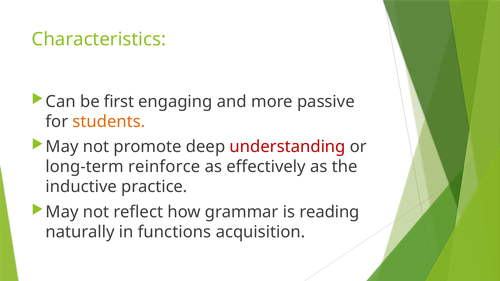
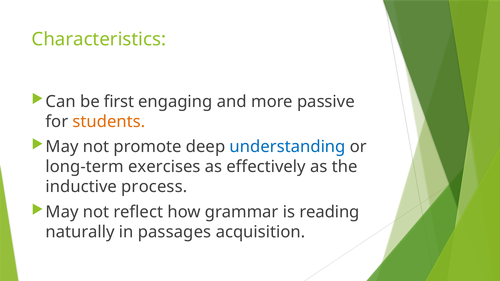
understanding colour: red -> blue (288, 147)
reinforce: reinforce -> exercises (164, 167)
practice: practice -> process (154, 187)
functions: functions -> passages (175, 232)
